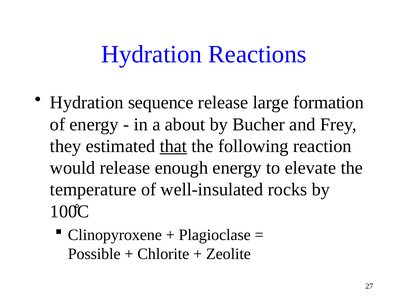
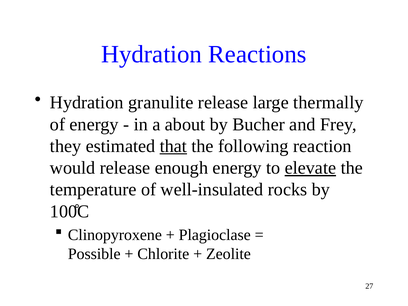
sequence: sequence -> granulite (161, 103)
formation: formation -> thermally (328, 103)
elevate underline: none -> present (310, 168)
